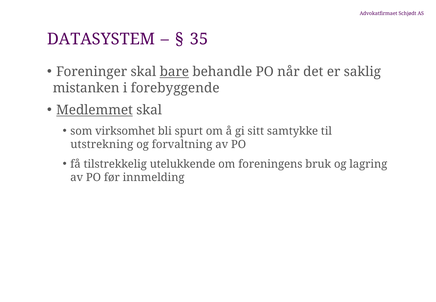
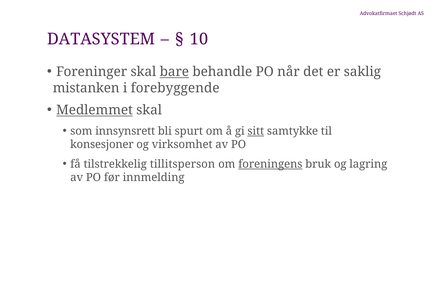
35: 35 -> 10 (199, 39)
virksomhet: virksomhet -> innsynsrett (125, 131)
sitt underline: none -> present (256, 131)
utstrekning: utstrekning -> konsesjoner (102, 144)
forvaltning: forvaltning -> virksomhet (182, 144)
utelukkende: utelukkende -> tillitsperson (183, 164)
foreningens underline: none -> present (270, 164)
